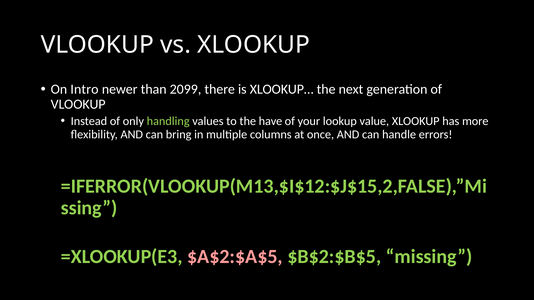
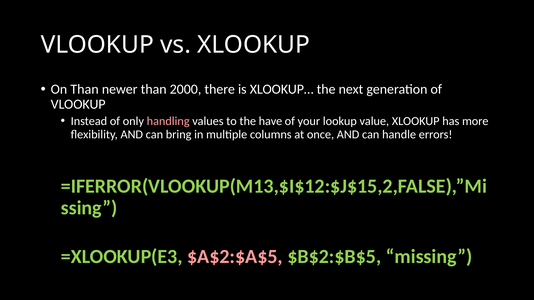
On Intro: Intro -> Than (85, 89)
2099: 2099 -> 2000 (186, 89)
handling colour: light green -> pink (168, 121)
